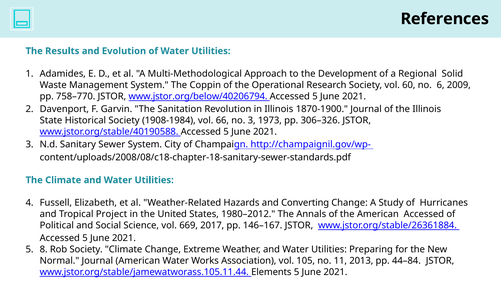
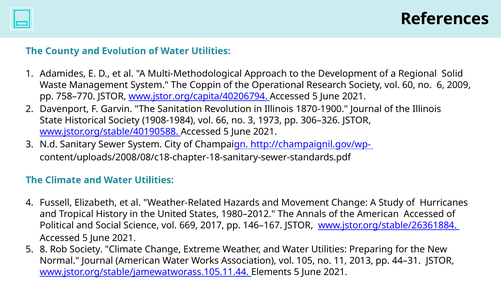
Results: Results -> County (62, 51)
www.jstor.org/below/40206794: www.jstor.org/below/40206794 -> www.jstor.org/capita/40206794 (198, 96)
Converting: Converting -> Movement (305, 203)
Project: Project -> History (112, 214)
44–84: 44–84 -> 44–31 (406, 261)
